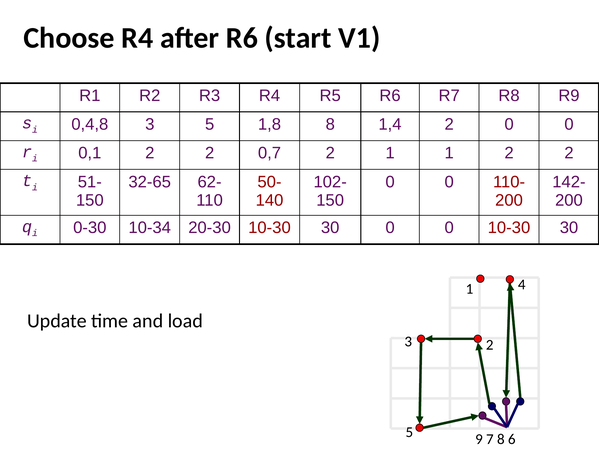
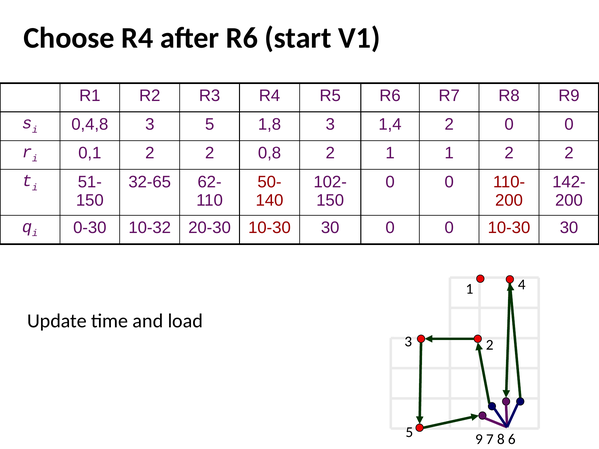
1,8 8: 8 -> 3 (330, 124)
0,7: 0,7 -> 0,8 (270, 153)
10-34: 10-34 -> 10-32 (150, 228)
